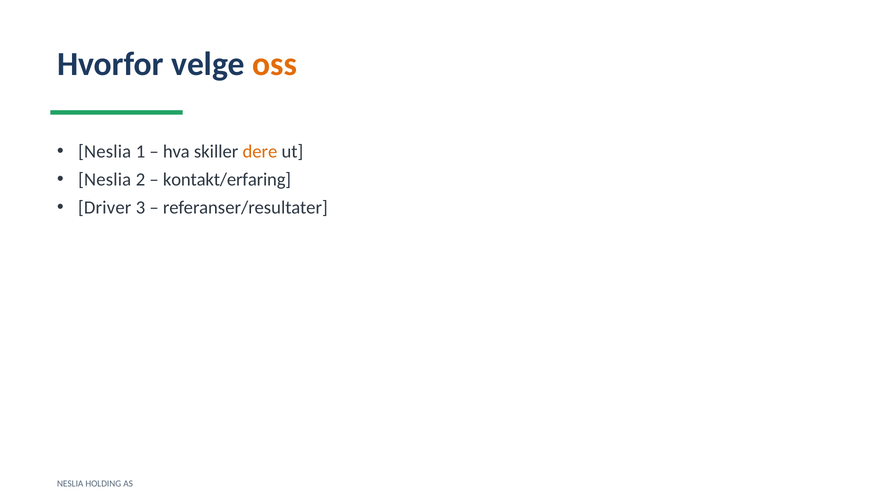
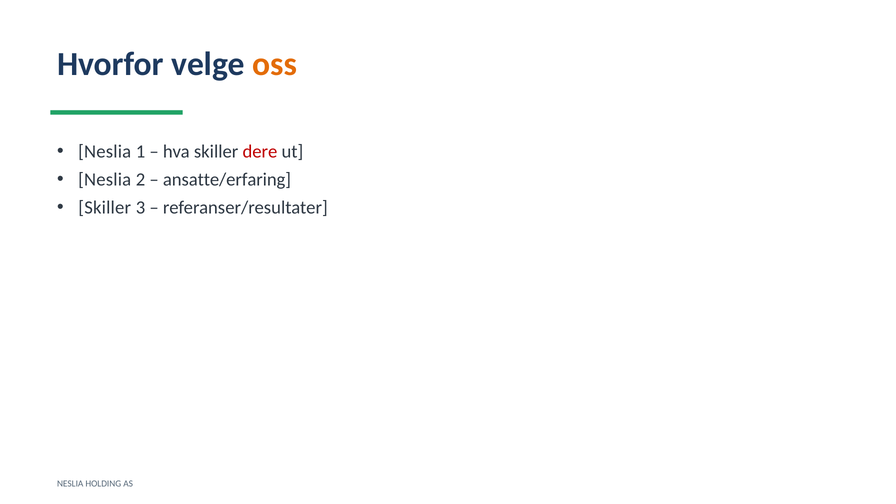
dere colour: orange -> red (260, 152)
kontakt/erfaring: kontakt/erfaring -> ansatte/erfaring (227, 180)
Driver: Driver -> Skiller (105, 208)
